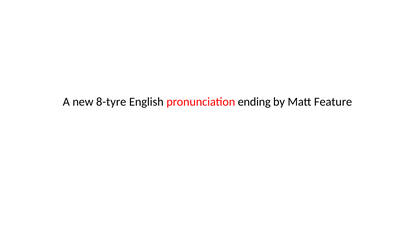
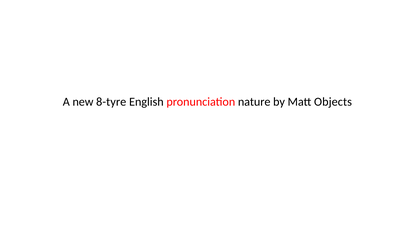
ending: ending -> nature (254, 102)
Feature: Feature -> Objects (333, 102)
